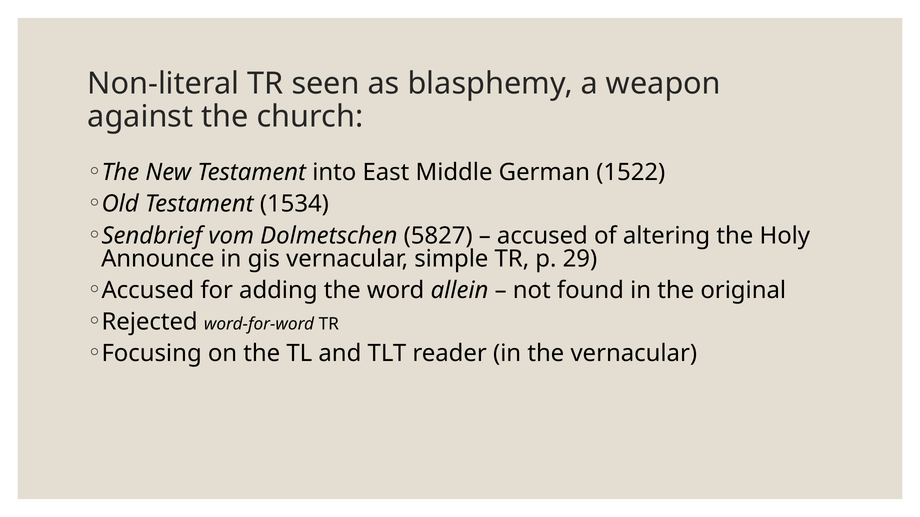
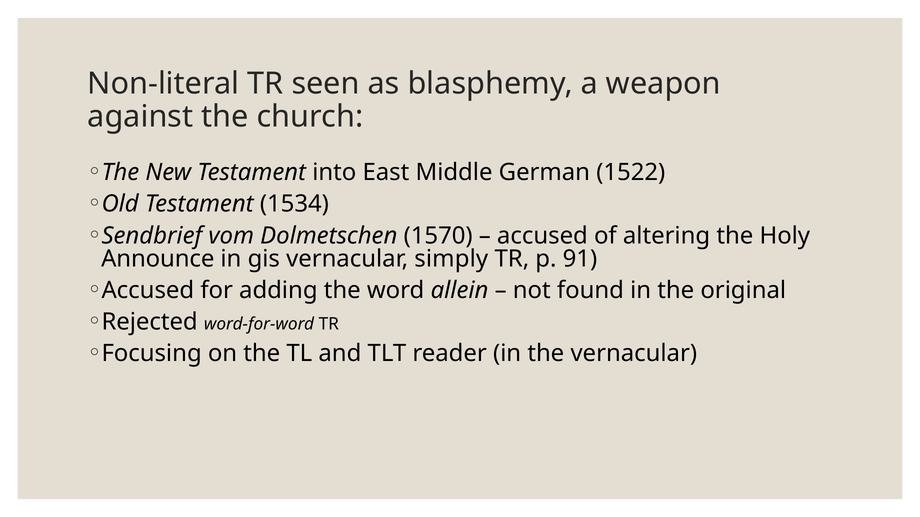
5827: 5827 -> 1570 (438, 236)
simple: simple -> simply (451, 259)
29: 29 -> 91 (580, 259)
